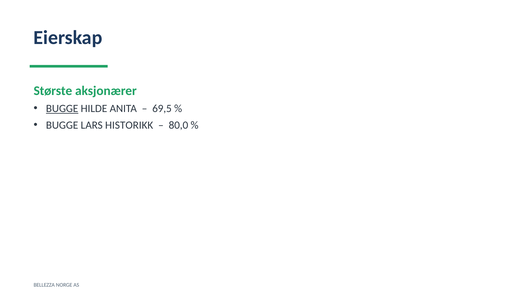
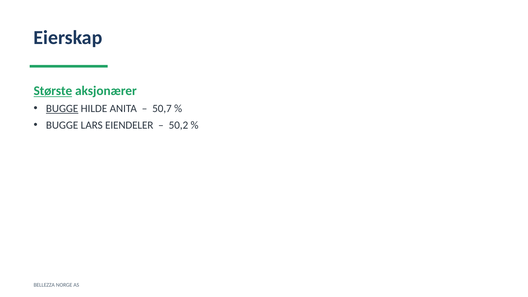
Største underline: none -> present (53, 91)
69,5: 69,5 -> 50,7 (162, 109)
HISTORIKK: HISTORIKK -> EIENDELER (129, 125)
80,0: 80,0 -> 50,2 (178, 125)
